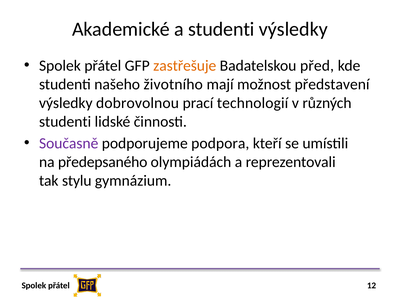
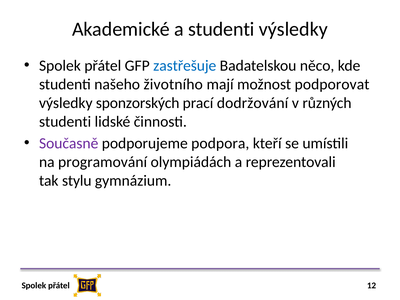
zastřešuje colour: orange -> blue (185, 66)
před: před -> něco (317, 66)
představení: představení -> podporovat (332, 84)
dobrovolnou: dobrovolnou -> sponzorských (138, 103)
technologií: technologií -> dodržování (253, 103)
předepsaného: předepsaného -> programování (103, 162)
